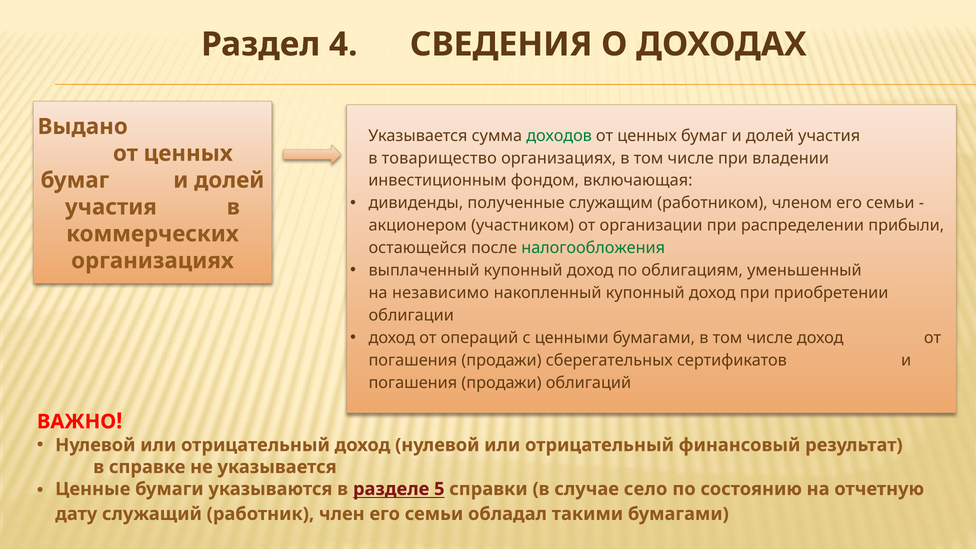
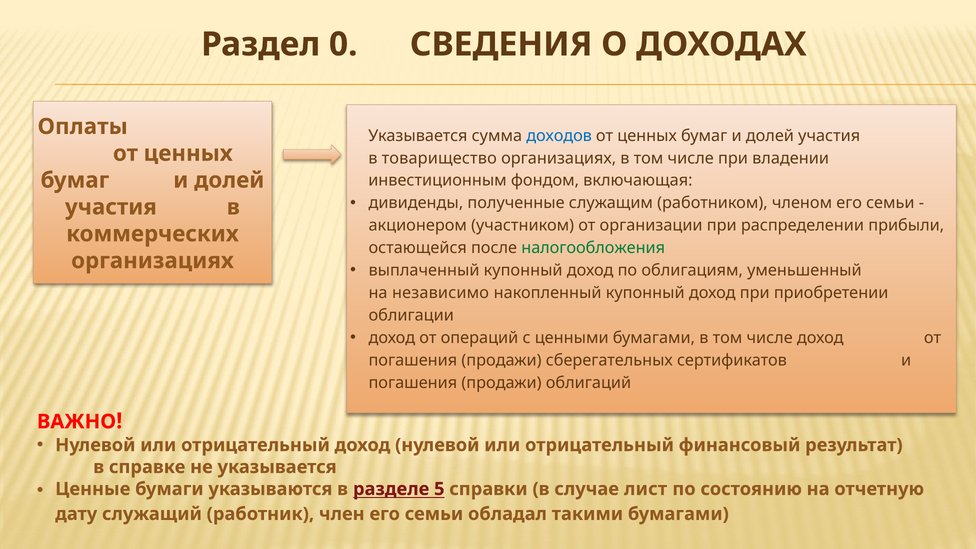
4: 4 -> 0 (343, 44)
Выдано: Выдано -> Оплаты (83, 127)
доходов colour: green -> blue (559, 136)
село: село -> лист (646, 489)
